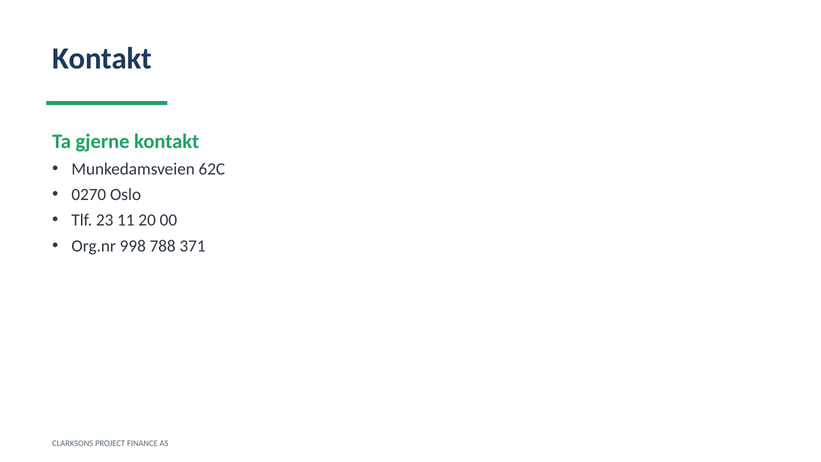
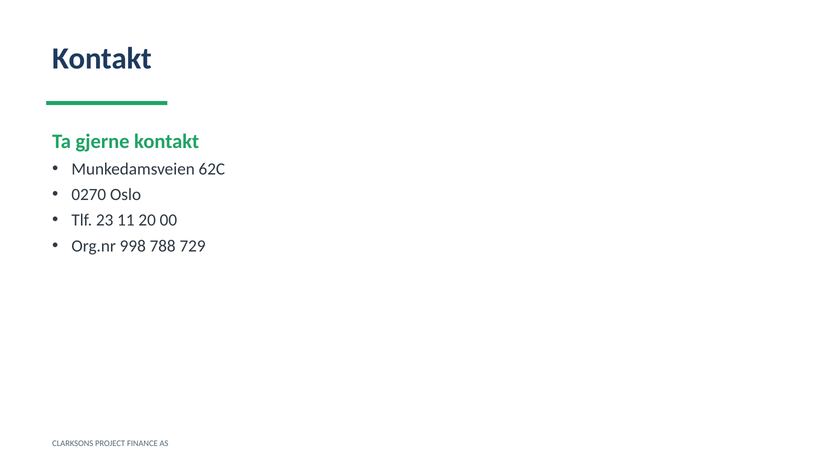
371: 371 -> 729 (193, 246)
